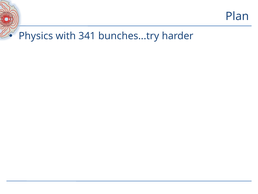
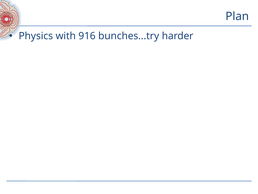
341: 341 -> 916 (87, 36)
